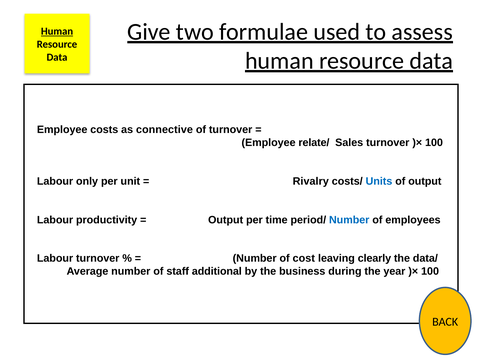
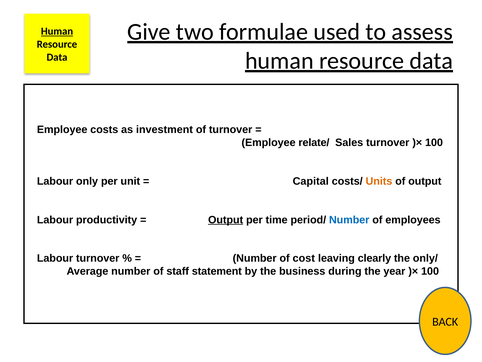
connective: connective -> investment (164, 130)
Rivalry: Rivalry -> Capital (311, 181)
Units colour: blue -> orange (379, 181)
Output underline: none -> present (226, 219)
data/: data/ -> only/ (425, 258)
additional: additional -> statement (217, 271)
